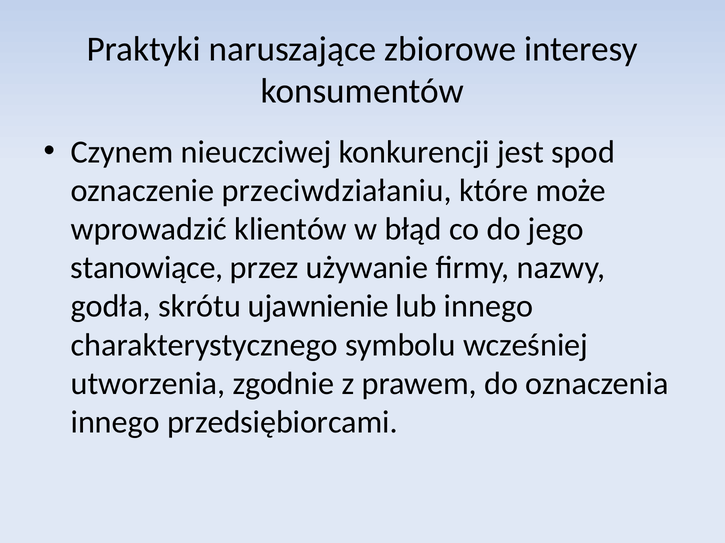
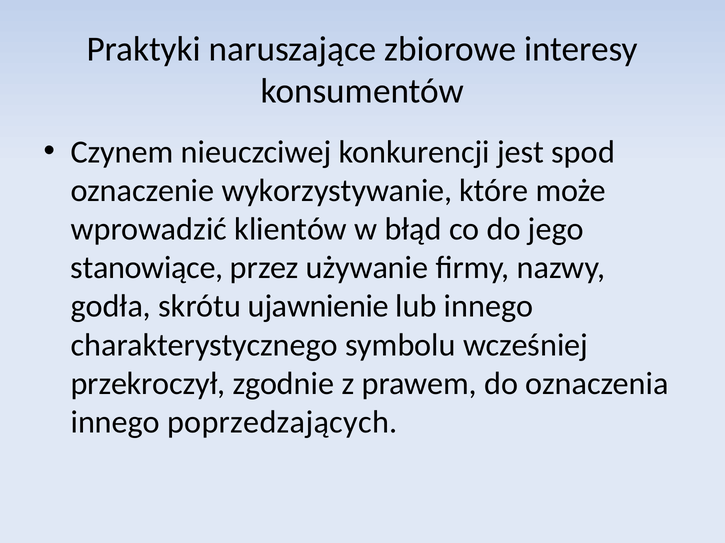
przeciwdziałaniu: przeciwdziałaniu -> wykorzystywanie (337, 191)
utworzenia: utworzenia -> przekroczył (148, 384)
przedsiębiorcami: przedsiębiorcami -> poprzedzających (282, 423)
